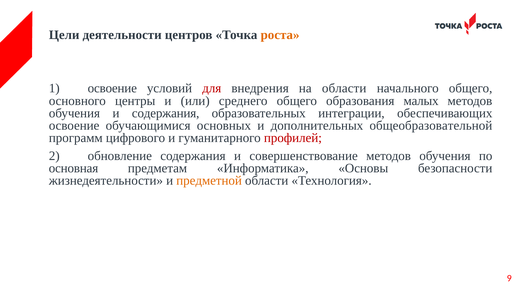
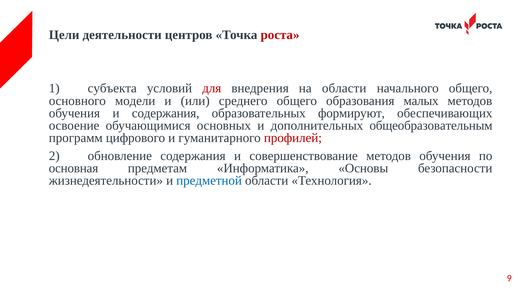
роста colour: orange -> red (280, 35)
1 освоение: освоение -> субъекта (112, 88)
центры: центры -> модели (135, 101)
интеграции: интеграции -> формируют (351, 113)
общеобразовательной: общеобразовательной -> общеобразовательным (431, 126)
предметной colour: orange -> blue (209, 181)
